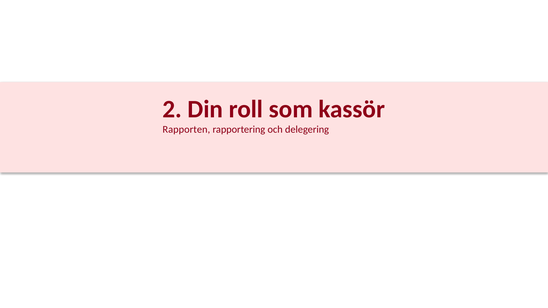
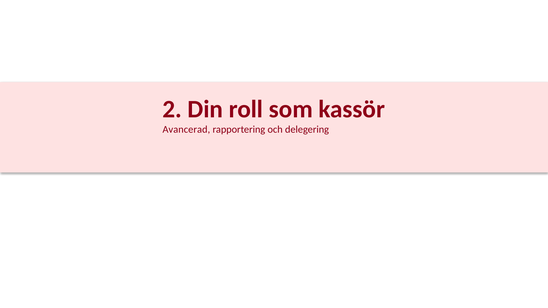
Rapporten: Rapporten -> Avancerad (186, 129)
